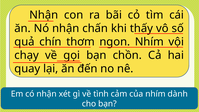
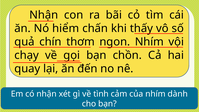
Nó nhận: nhận -> hiểm (66, 28)
